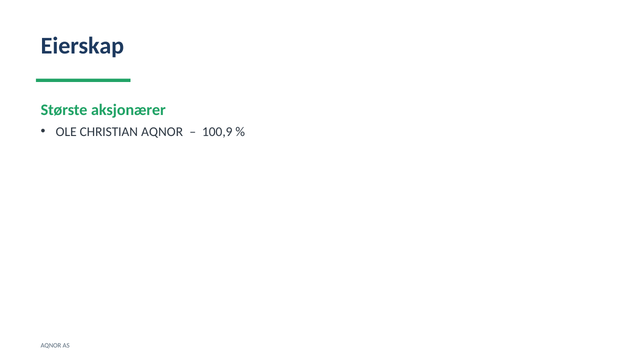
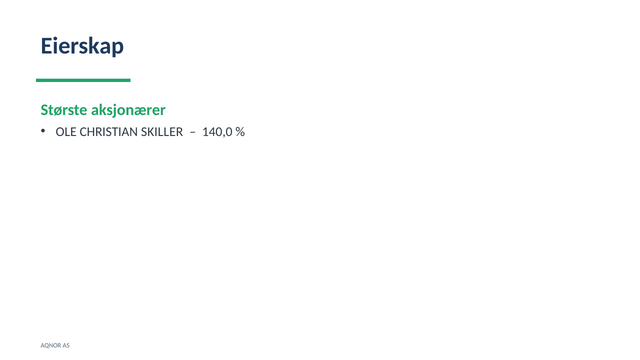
CHRISTIAN AQNOR: AQNOR -> SKILLER (162, 132)
100,9: 100,9 -> 140,0 (217, 132)
